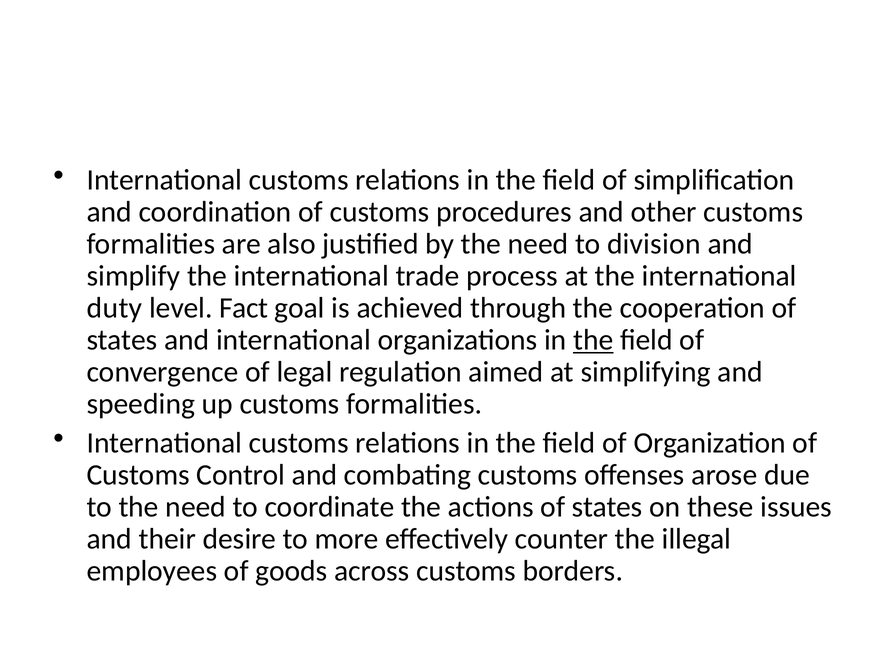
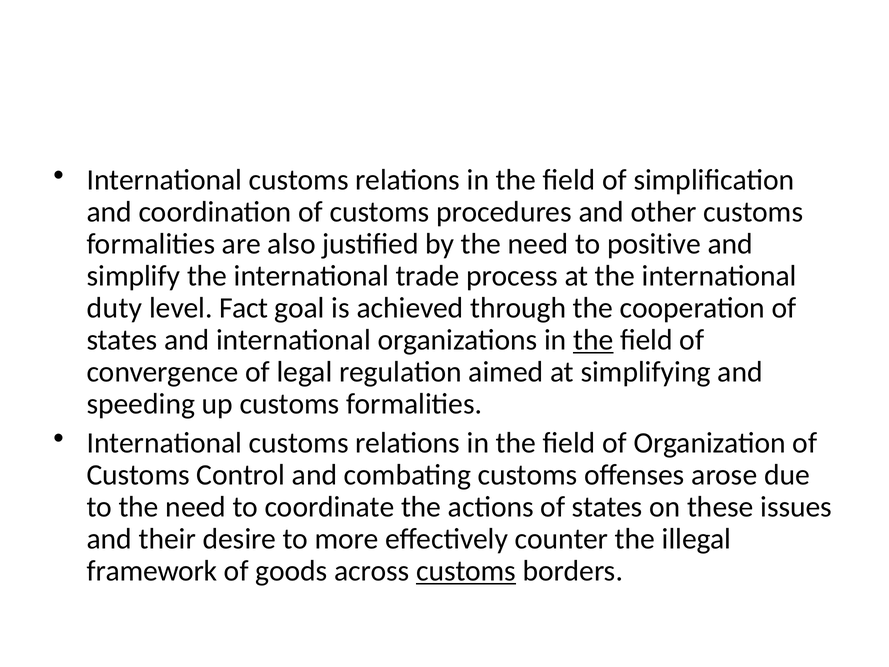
division: division -> positive (654, 244)
employees: employees -> framework (152, 571)
customs underline: none -> present (466, 571)
